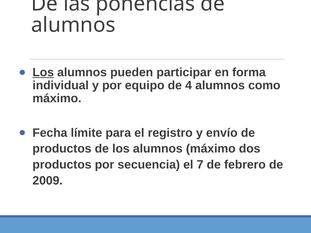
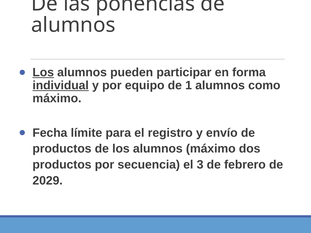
individual underline: none -> present (61, 85)
4: 4 -> 1 (189, 85)
7: 7 -> 3 (200, 165)
2009: 2009 -> 2029 (48, 181)
